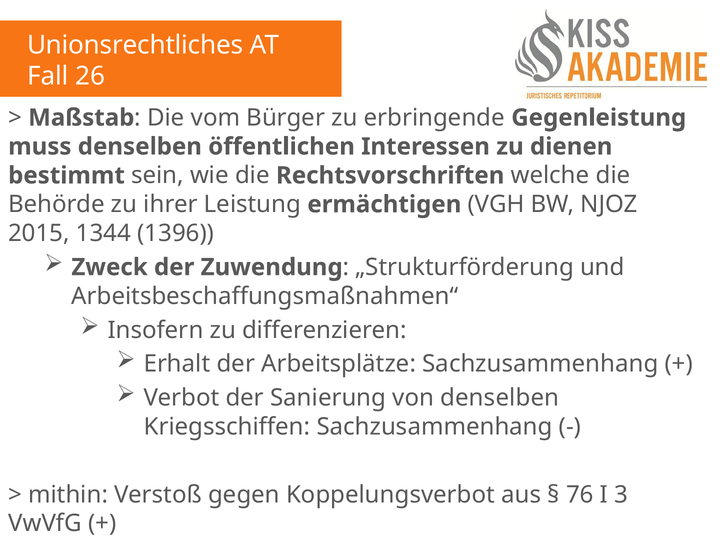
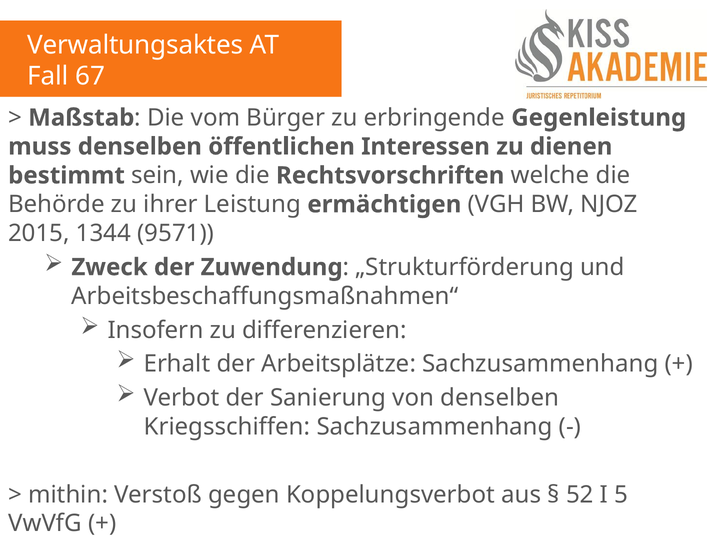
Unionsrechtliches: Unionsrechtliches -> Verwaltungsaktes (135, 45)
26: 26 -> 67 (90, 76)
1396: 1396 -> 9571 (176, 233)
76: 76 -> 52 (580, 495)
3: 3 -> 5 (621, 495)
